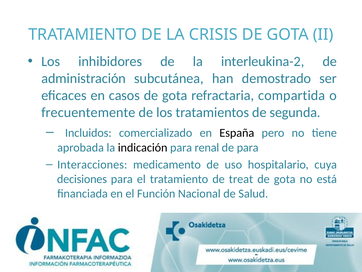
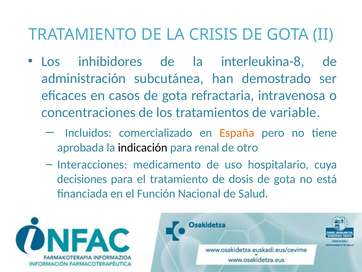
interleukina-2: interleukina-2 -> interleukina-8 (263, 61)
compartida: compartida -> intravenosa (292, 95)
frecuentemente: frecuentemente -> concentraciones (88, 112)
segunda: segunda -> variable (295, 112)
España colour: black -> orange (237, 133)
de para: para -> otro (248, 147)
treat: treat -> dosis (241, 179)
